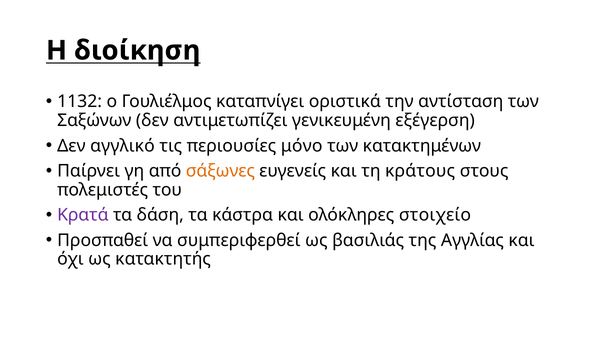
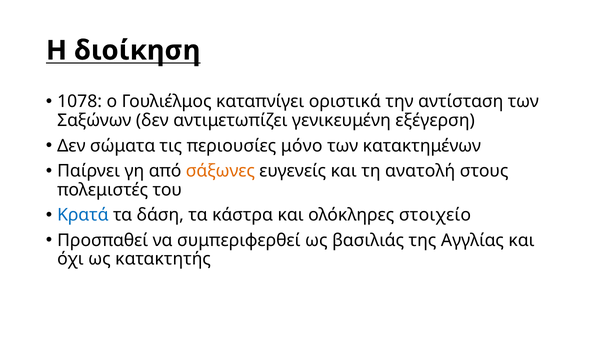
1132: 1132 -> 1078 (80, 102)
αγγλικό: αγγλικό -> σώματα (123, 146)
κράτους: κράτους -> ανατολή (420, 171)
Κρατά colour: purple -> blue (83, 215)
